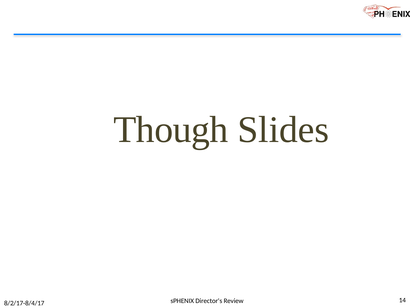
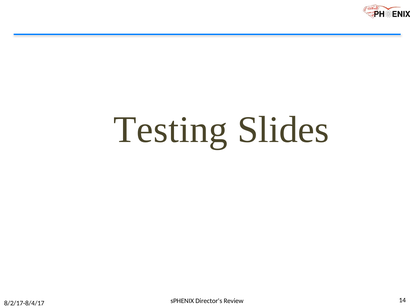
Though: Though -> Testing (171, 130)
